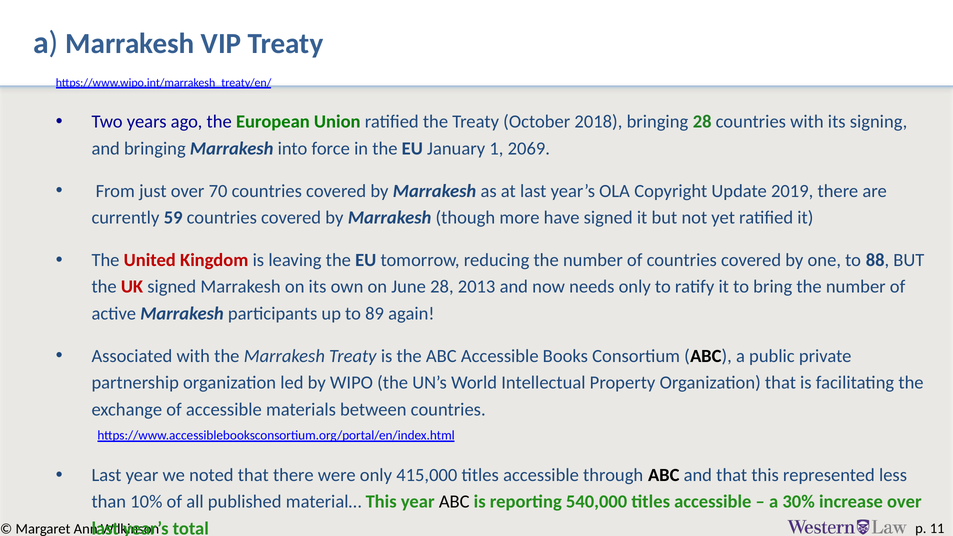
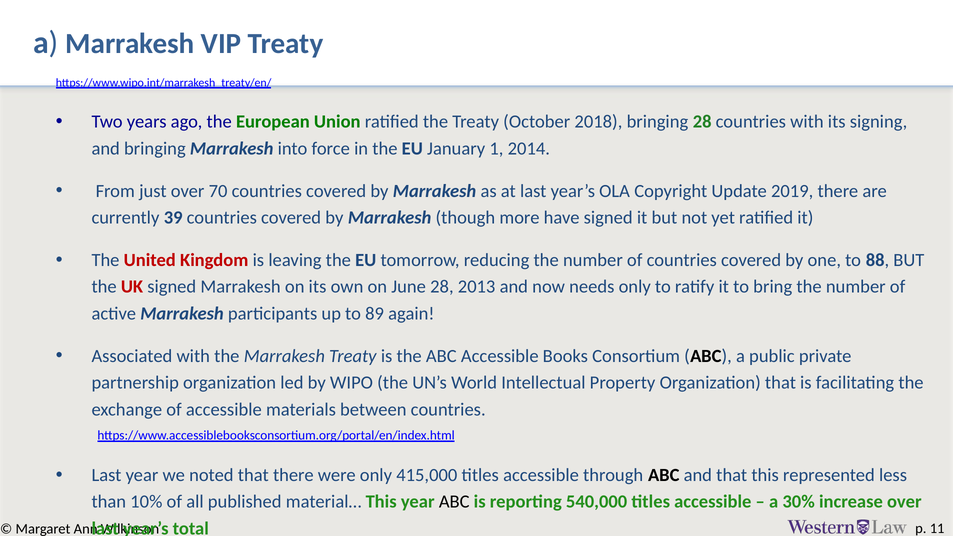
2069: 2069 -> 2014 (529, 148)
59: 59 -> 39 (173, 218)
